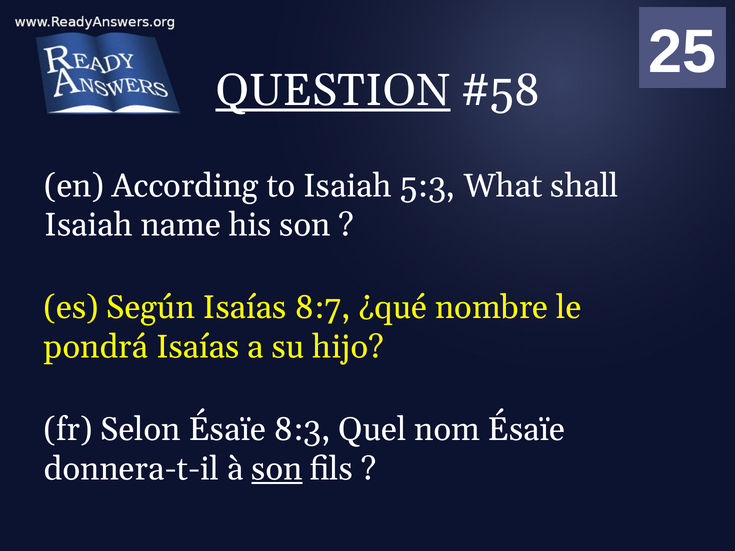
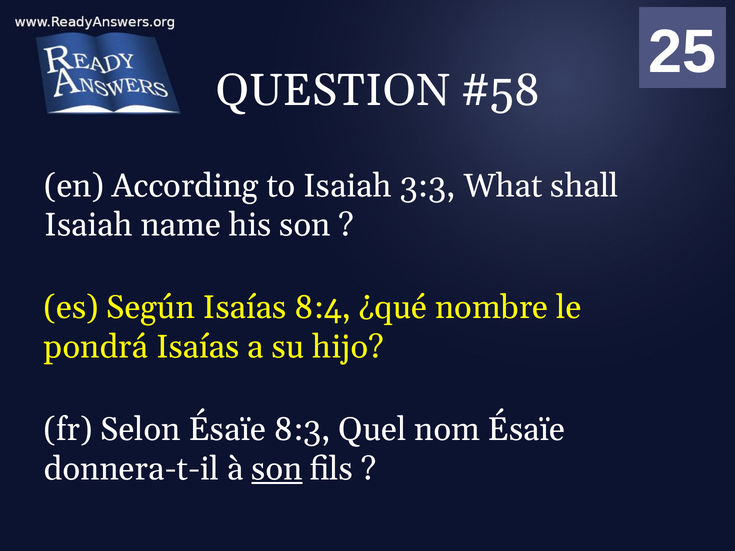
QUESTION underline: present -> none (333, 91)
5:3: 5:3 -> 3:3 (428, 186)
8:7: 8:7 -> 8:4 (323, 308)
